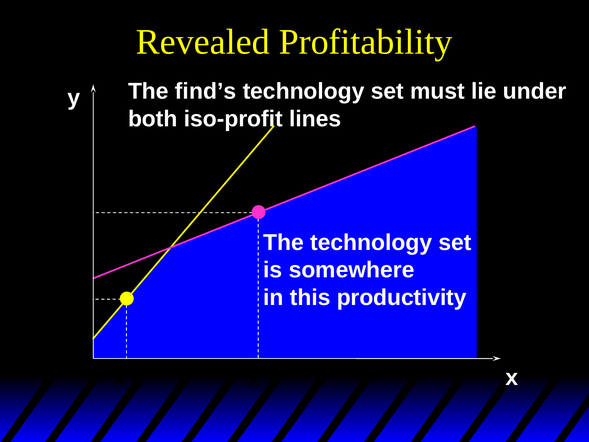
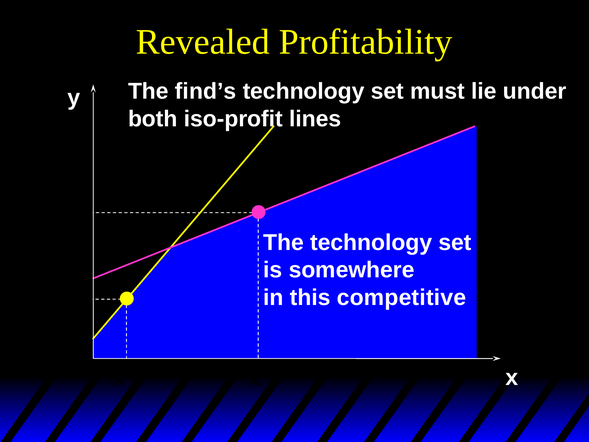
productivity: productivity -> competitive (401, 297)
